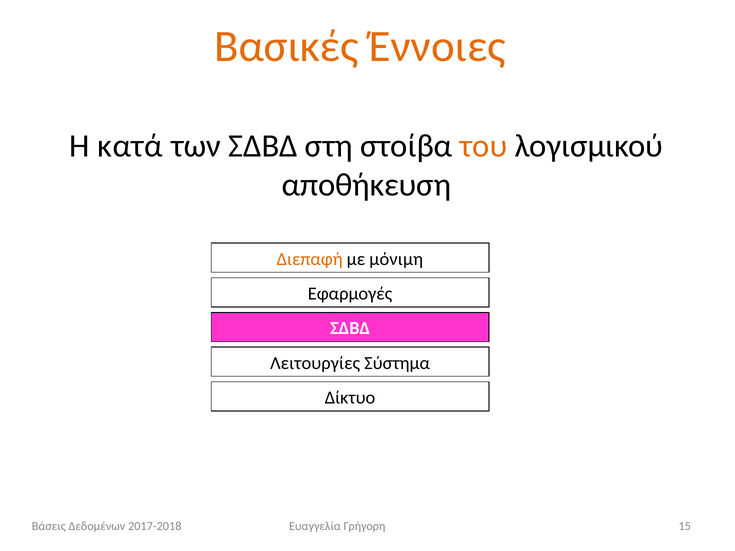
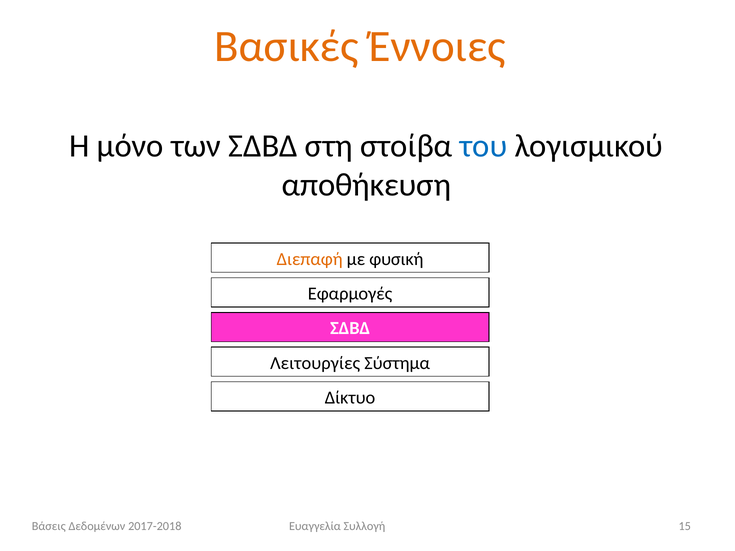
κατά: κατά -> μόνο (130, 146)
του colour: orange -> blue (484, 146)
μόνιμη: μόνιμη -> φυσική (396, 259)
Γρήγορη: Γρήγορη -> Συλλογή (364, 526)
